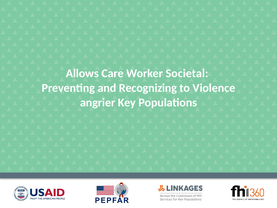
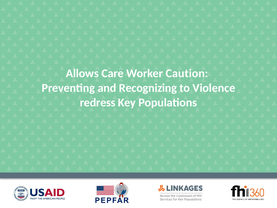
Societal: Societal -> Caution (187, 73)
angrier: angrier -> redress (98, 102)
